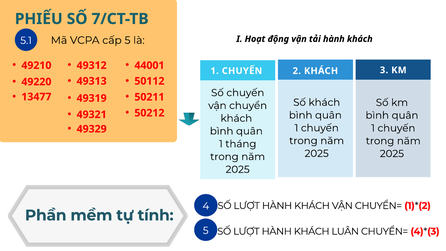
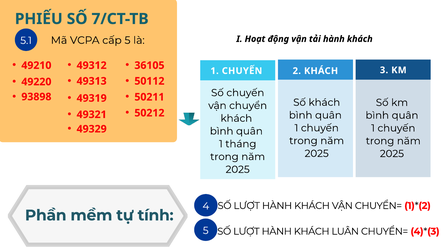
44001: 44001 -> 36105 (149, 65)
13477: 13477 -> 93898 (36, 97)
